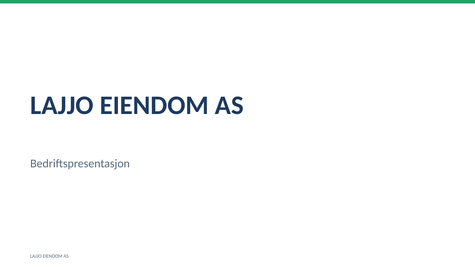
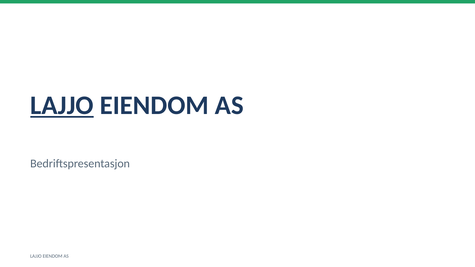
LAJJO underline: none -> present (62, 105)
